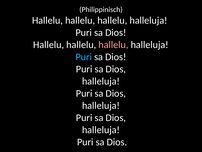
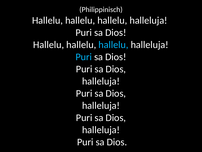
hallelu colour: pink -> light blue (113, 45)
